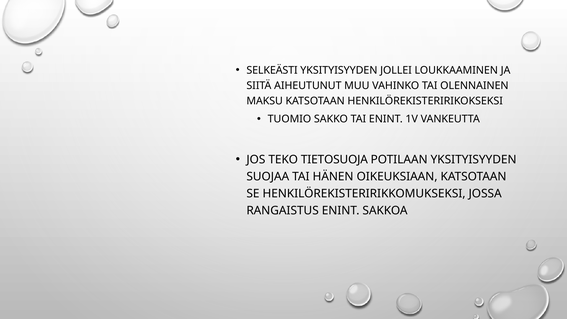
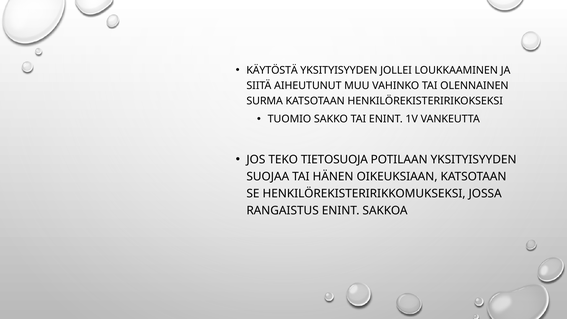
SELKEÄSTI: SELKEÄSTI -> KÄYTÖSTÄ (272, 70)
MAKSU: MAKSU -> SURMA (265, 101)
